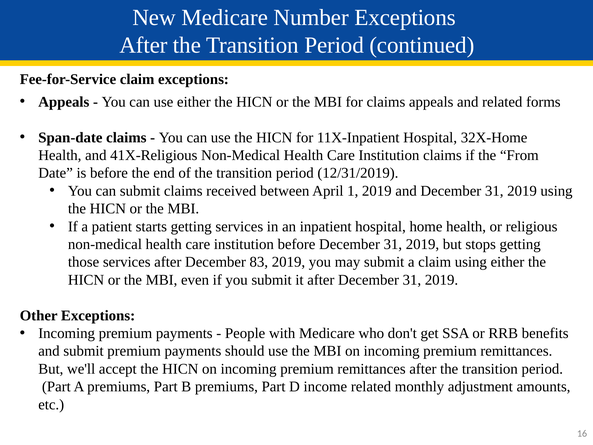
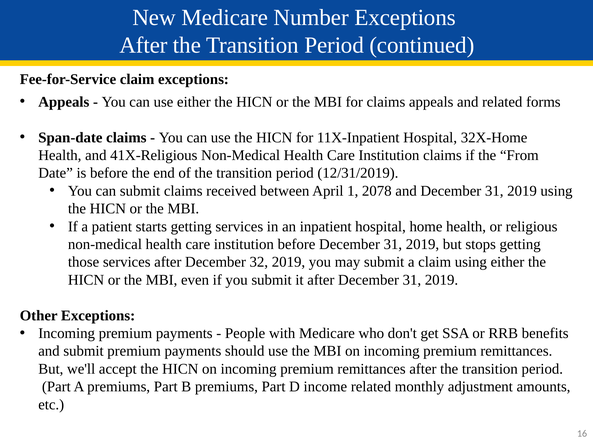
1 2019: 2019 -> 2078 (377, 191)
83: 83 -> 32 (259, 262)
